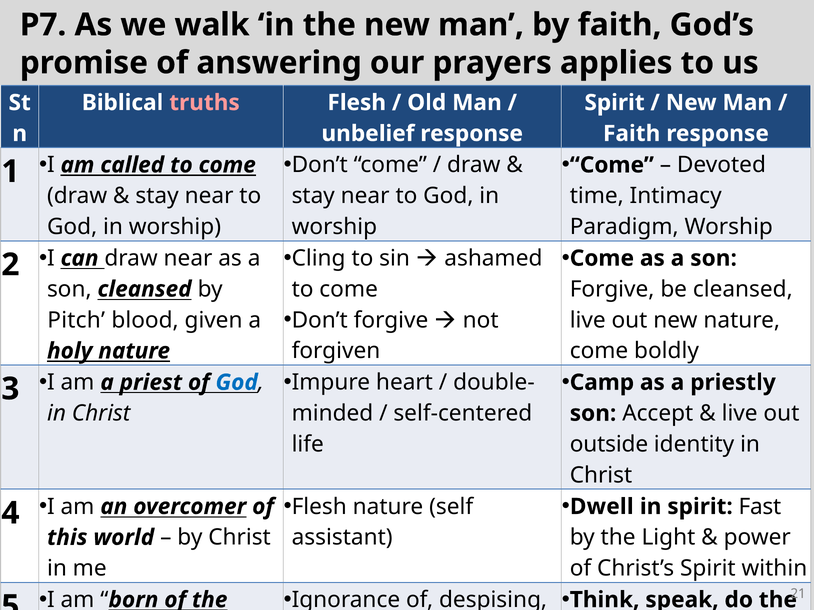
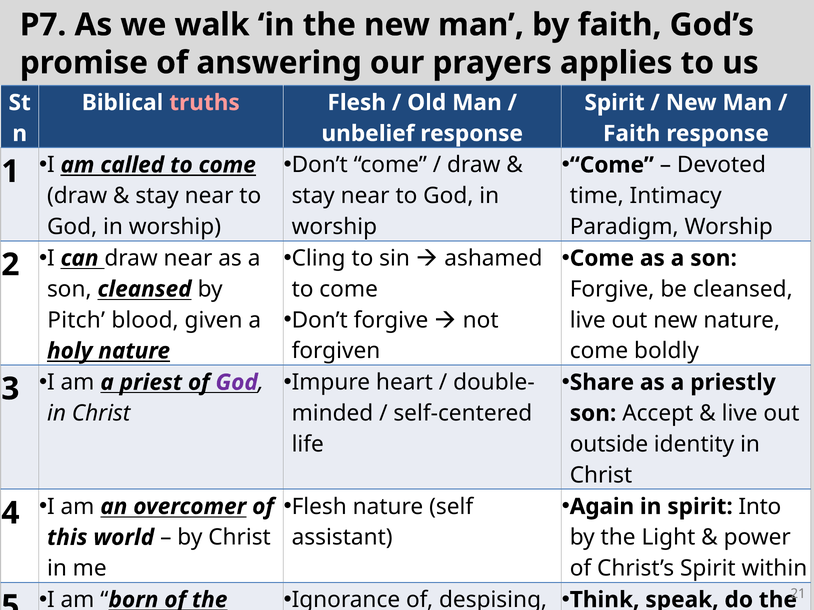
God colour: blue -> purple (237, 383)
Camp: Camp -> Share (602, 383)
Dwell: Dwell -> Again (602, 507)
Fast: Fast -> Into (760, 507)
